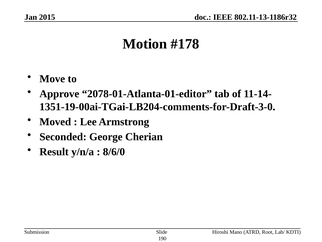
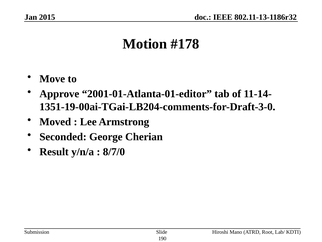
2078-01-Atlanta-01-editor: 2078-01-Atlanta-01-editor -> 2001-01-Atlanta-01-editor (147, 94)
8/6/0: 8/6/0 -> 8/7/0 (114, 152)
